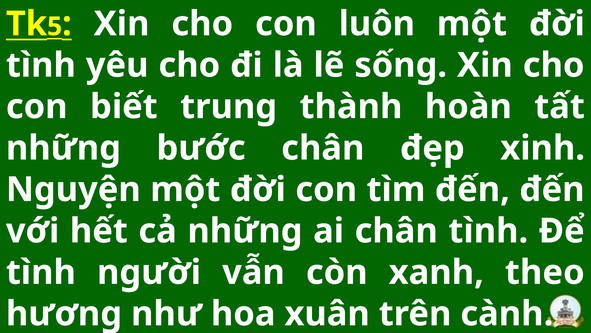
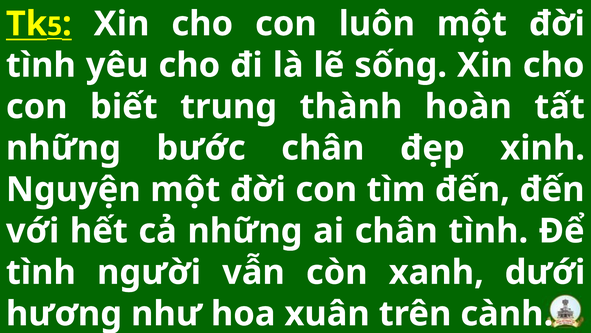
theo: theo -> dưới (545, 272)
